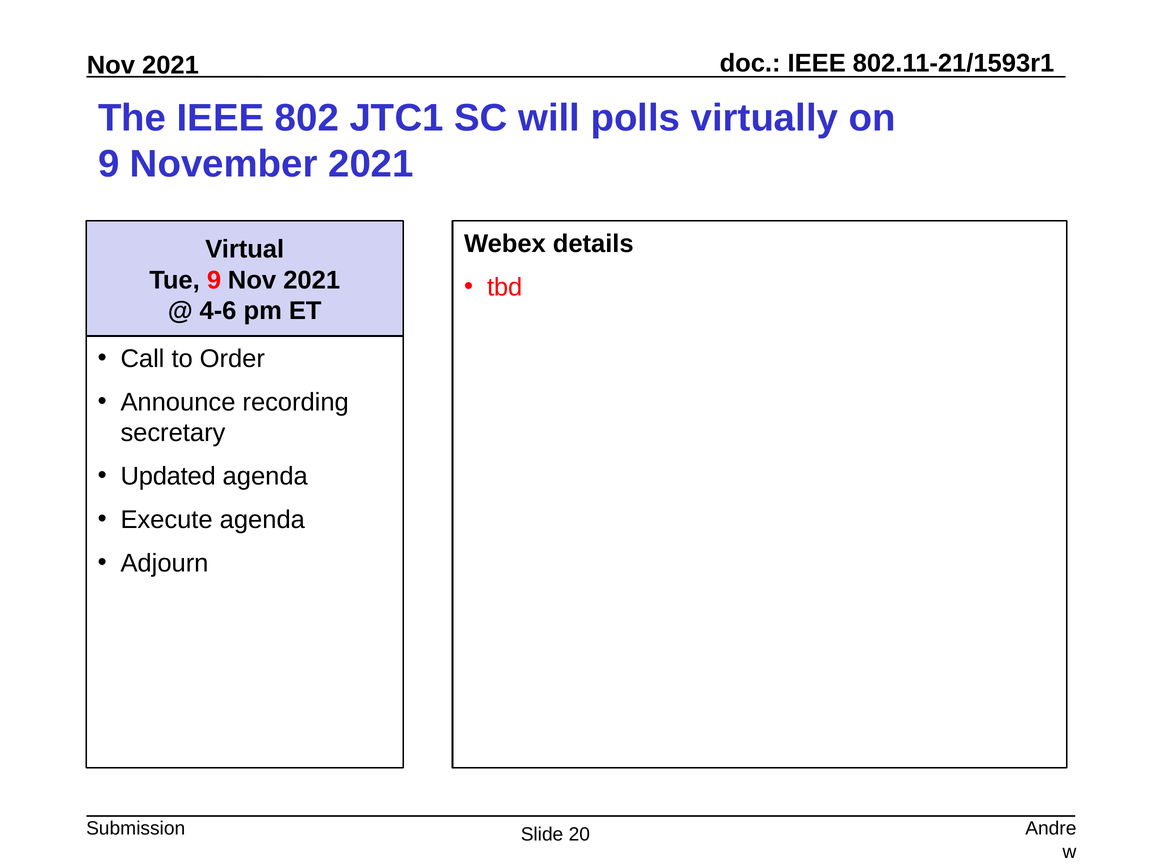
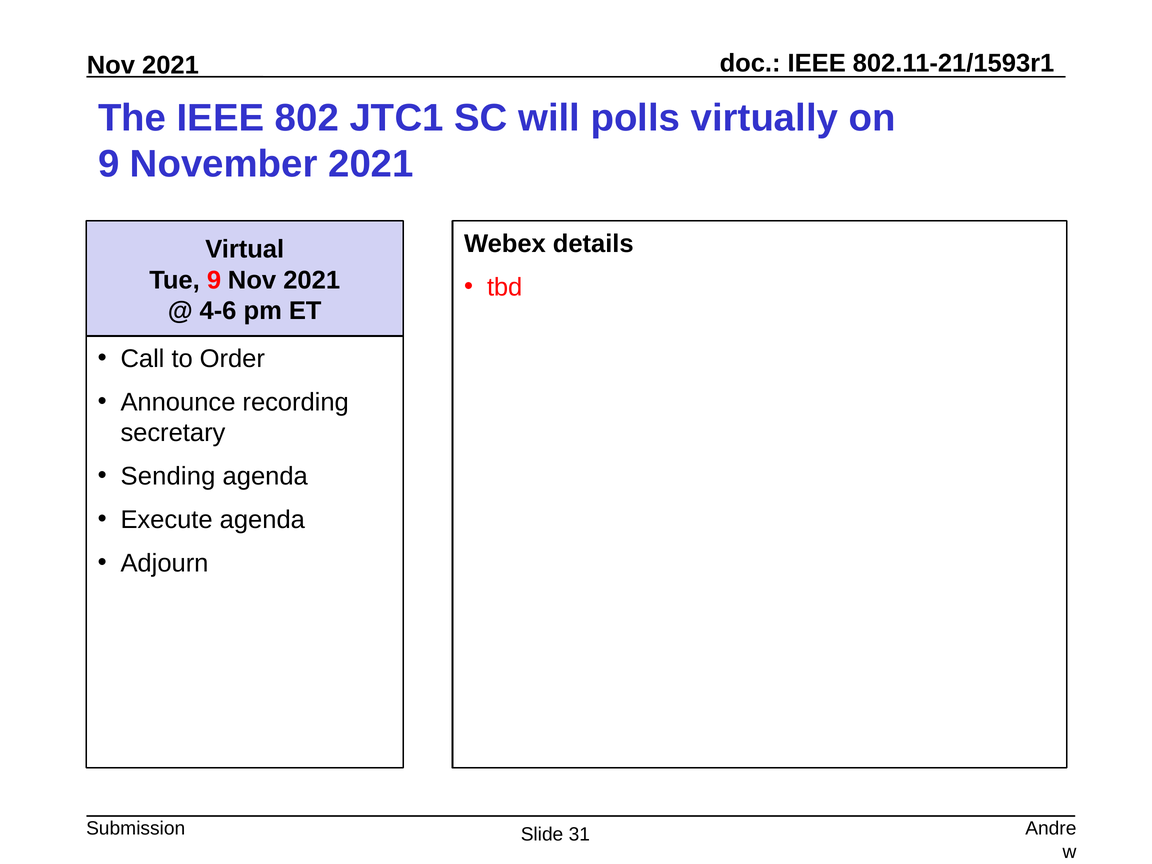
Updated: Updated -> Sending (168, 476)
20: 20 -> 31 (579, 834)
